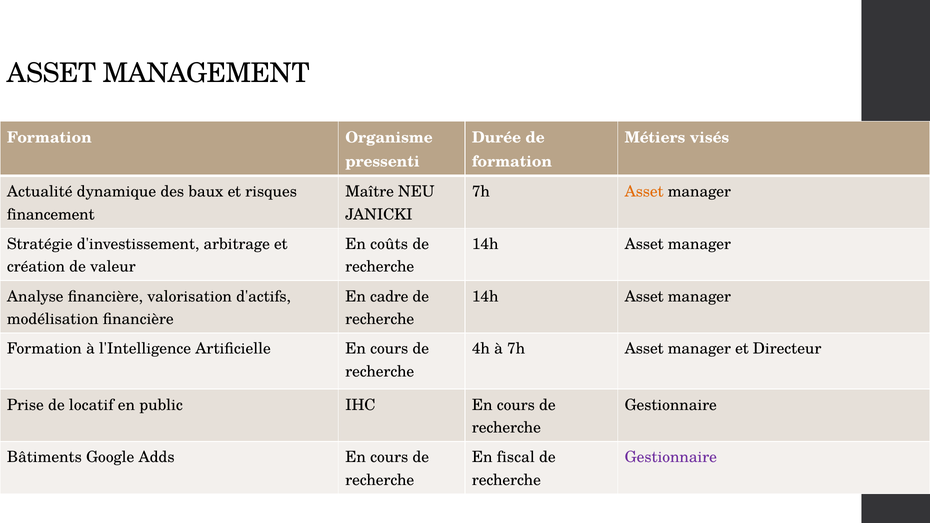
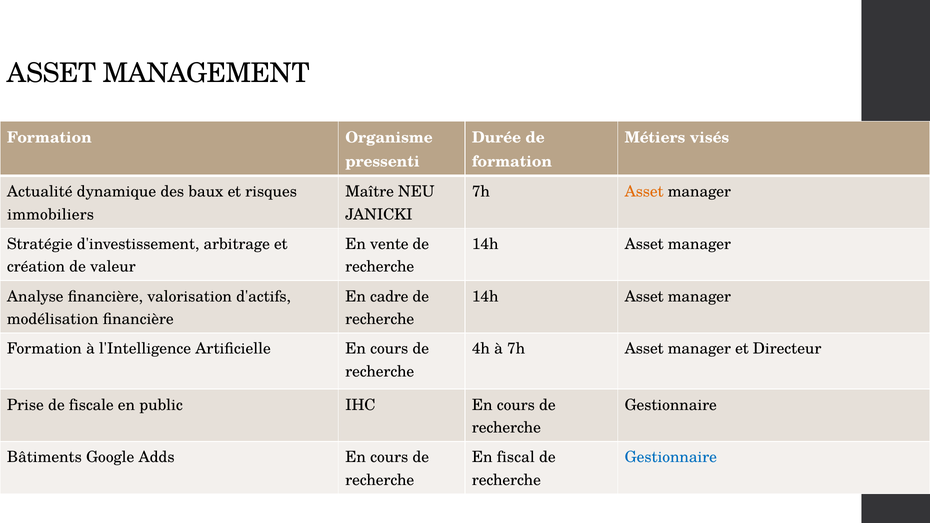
financement: financement -> immobiliers (51, 215)
coûts: coûts -> vente (389, 244)
locatif: locatif -> fiscale (91, 405)
Gestionnaire colour: purple -> blue (671, 457)
